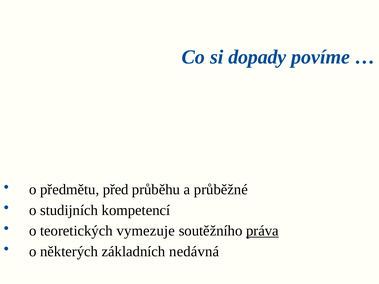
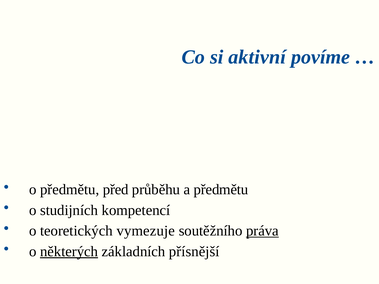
dopady: dopady -> aktivní (257, 57)
a průběžné: průběžné -> předmětu (221, 190)
některých underline: none -> present (69, 252)
nedávná: nedávná -> přísnější (194, 252)
